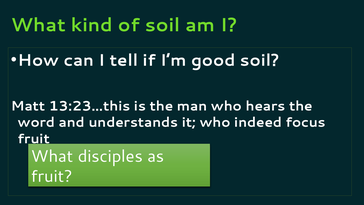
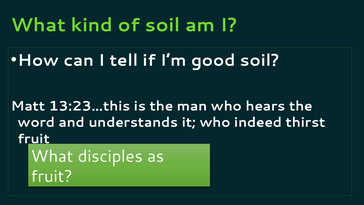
focus: focus -> thirst (306, 122)
